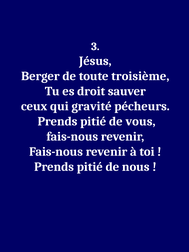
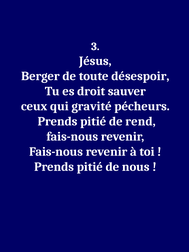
troisième: troisième -> désespoir (140, 76)
vous: vous -> rend (141, 121)
